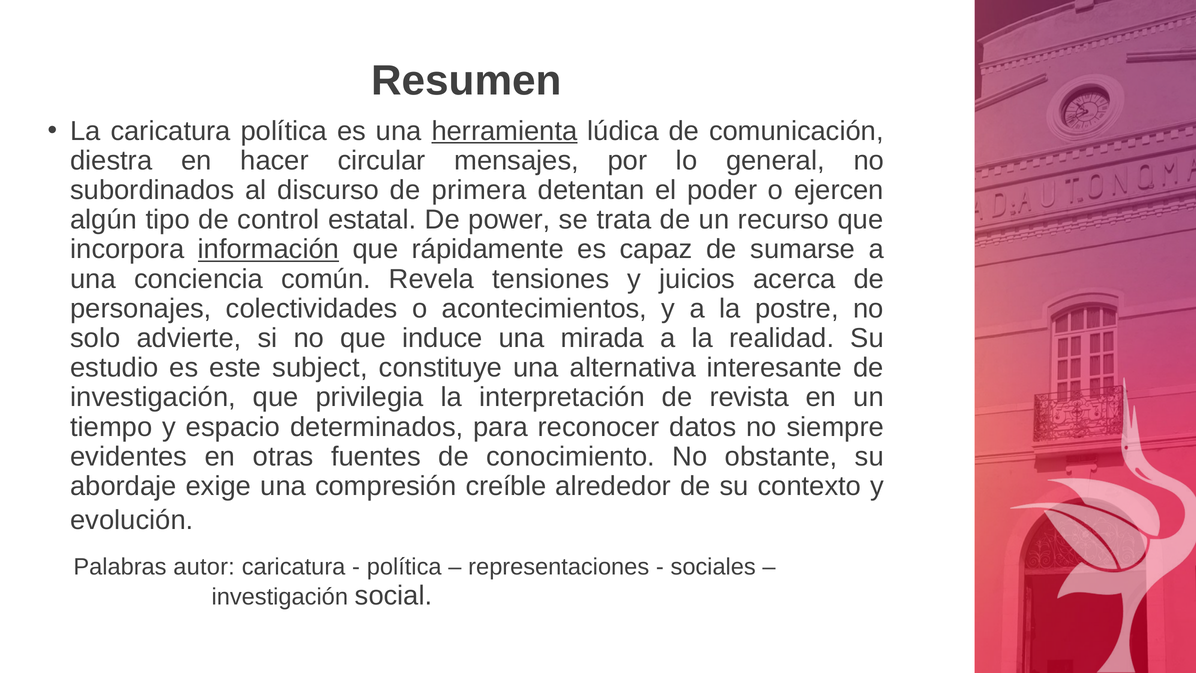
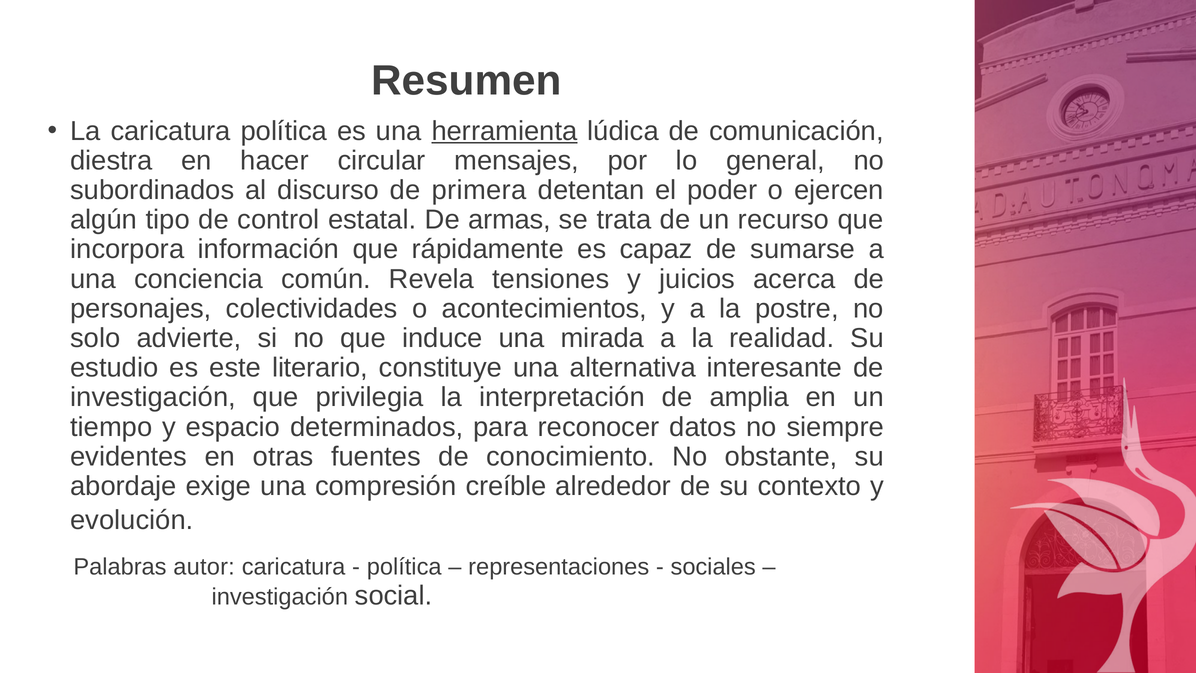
power: power -> armas (510, 220)
información underline: present -> none (268, 249)
subject: subject -> literario (320, 368)
revista: revista -> amplia (749, 397)
